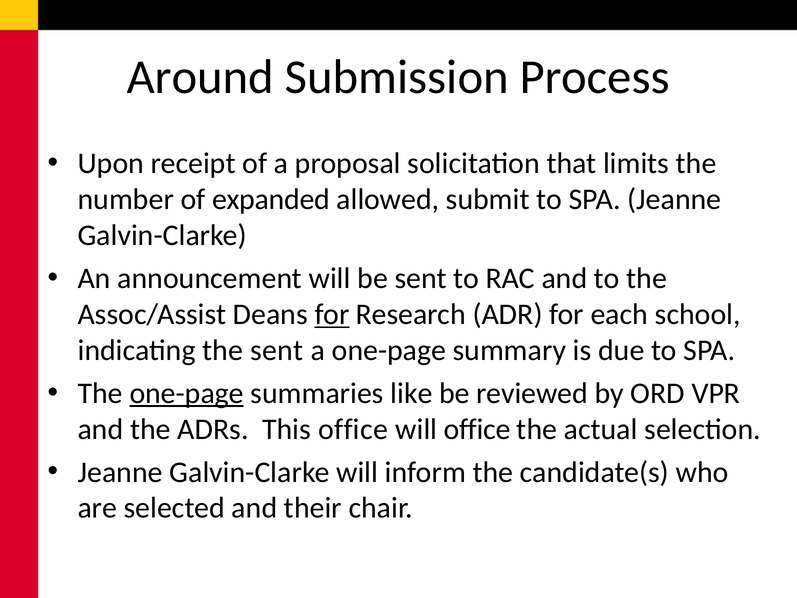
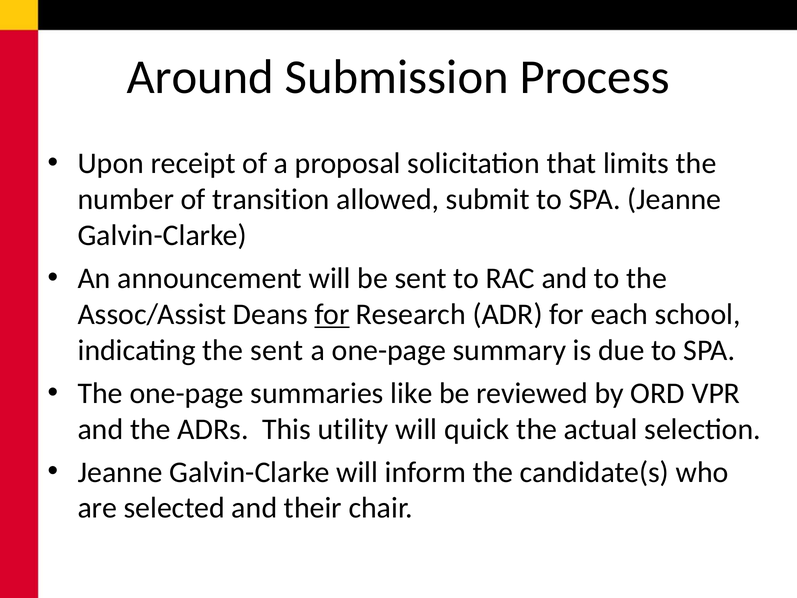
expanded: expanded -> transition (271, 199)
one-page underline: present -> none (187, 393)
This office: office -> utility (353, 429)
will office: office -> quick (477, 429)
